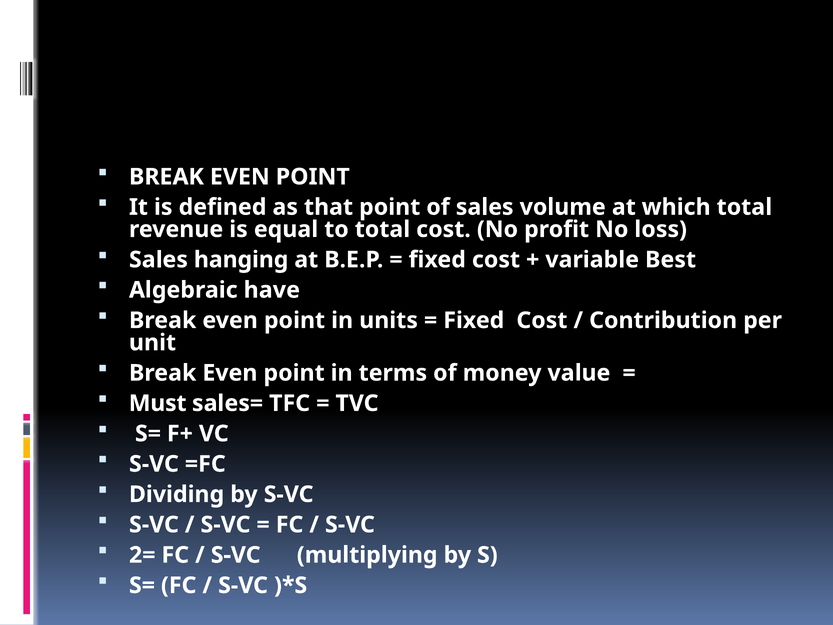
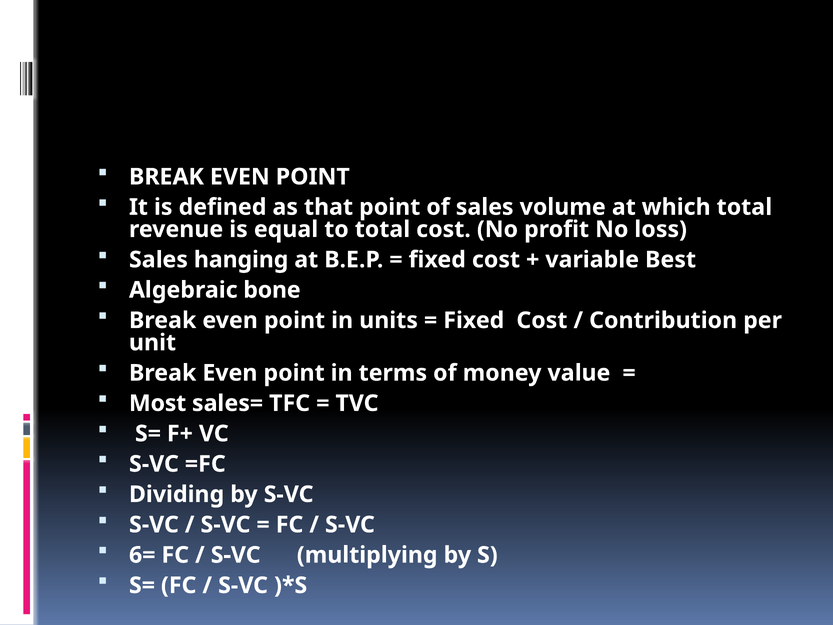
have: have -> bone (272, 290)
Must: Must -> Most (158, 403)
2=: 2= -> 6= (142, 555)
